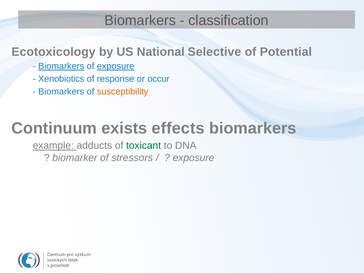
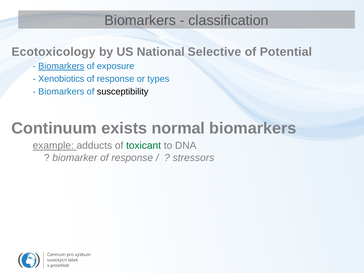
exposure underline: present -> none (116, 66)
occur: occur -> types (158, 79)
susceptibility colour: orange -> black (123, 92)
effects: effects -> normal (178, 128)
biomarker of stressors: stressors -> response (132, 158)
exposure: exposure -> stressors (193, 158)
